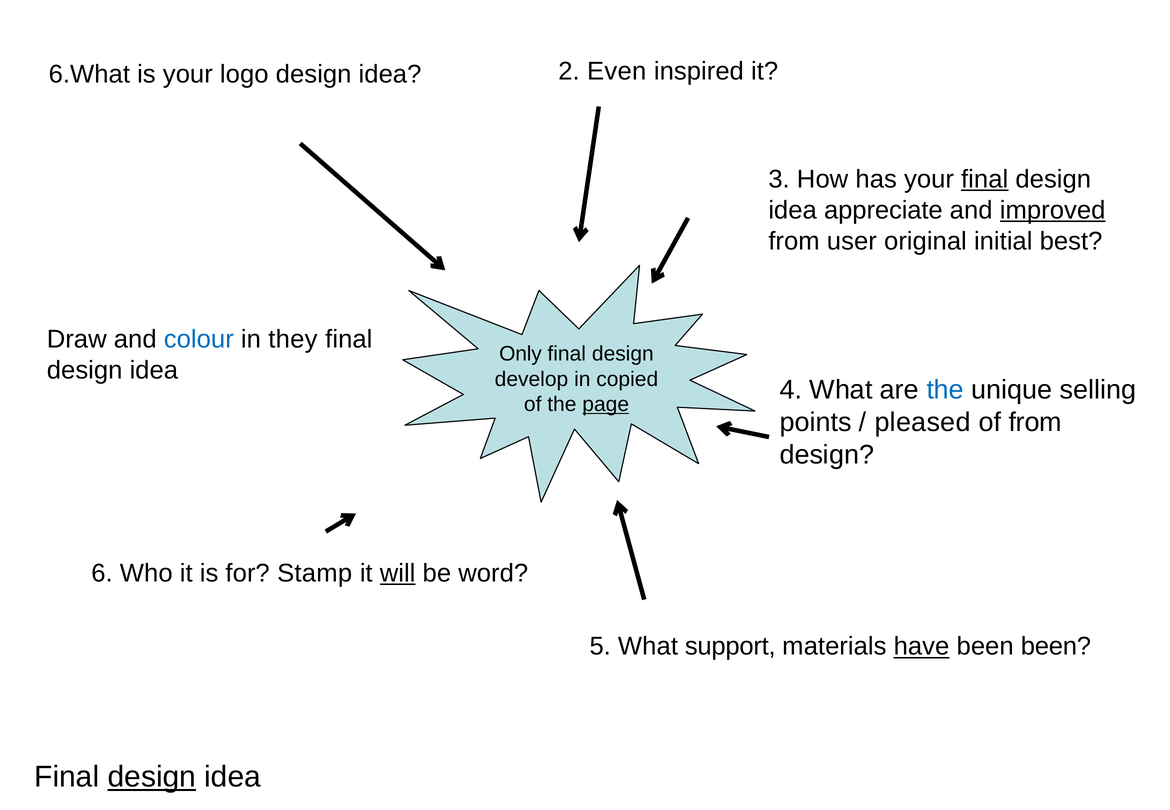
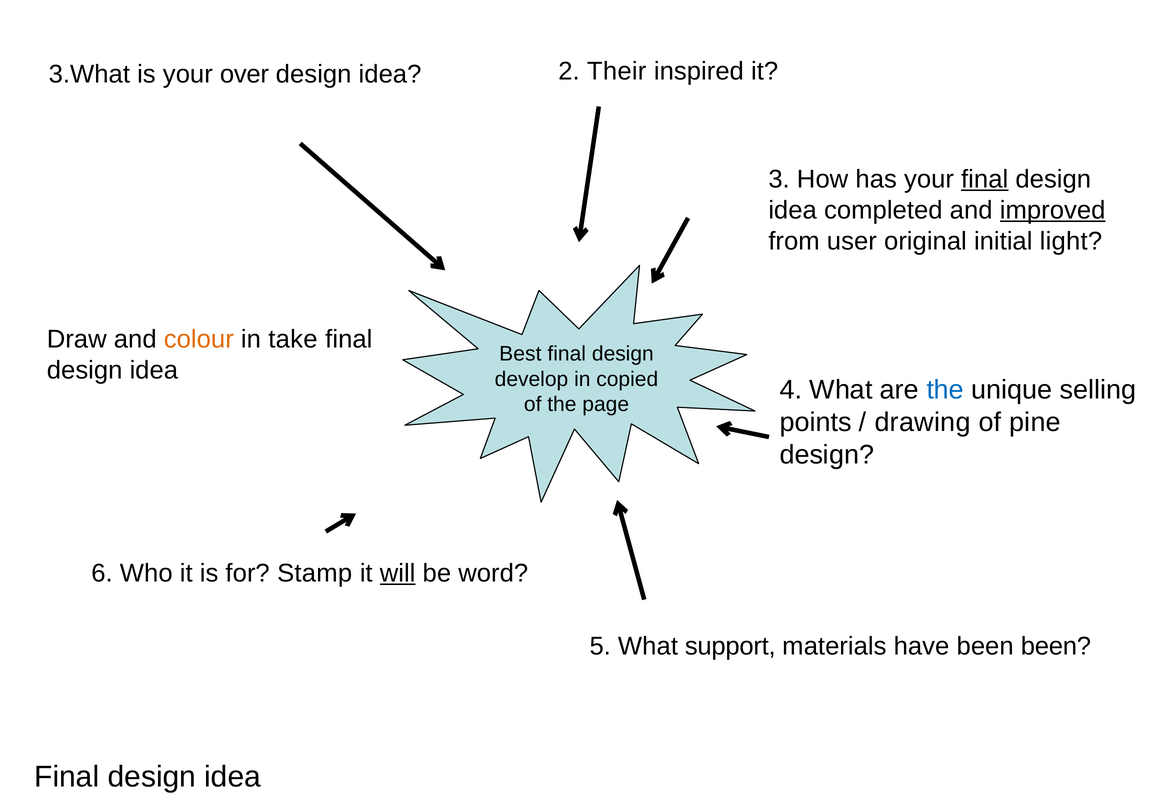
Even: Even -> Their (617, 71)
6.What: 6.What -> 3.What (89, 74)
logo: logo -> over (244, 74)
appreciate: appreciate -> completed (883, 210)
best: best -> light (1071, 241)
colour colour: blue -> orange (199, 339)
they: they -> take (293, 339)
Only: Only -> Best (520, 354)
page underline: present -> none (606, 404)
pleased: pleased -> drawing (923, 422)
of from: from -> pine (1035, 422)
have underline: present -> none (921, 647)
design underline: present -> none (152, 777)
